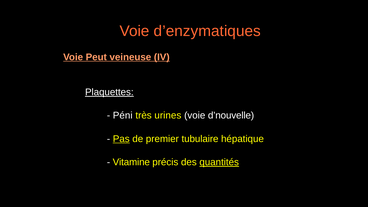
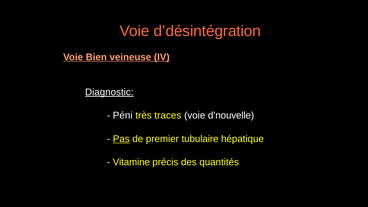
d’enzymatiques: d’enzymatiques -> d’désintégration (207, 31)
Peut: Peut -> Bien (96, 57)
Plaquettes: Plaquettes -> Diagnostic (109, 92)
urines: urines -> traces (168, 115)
quantités underline: present -> none (219, 162)
